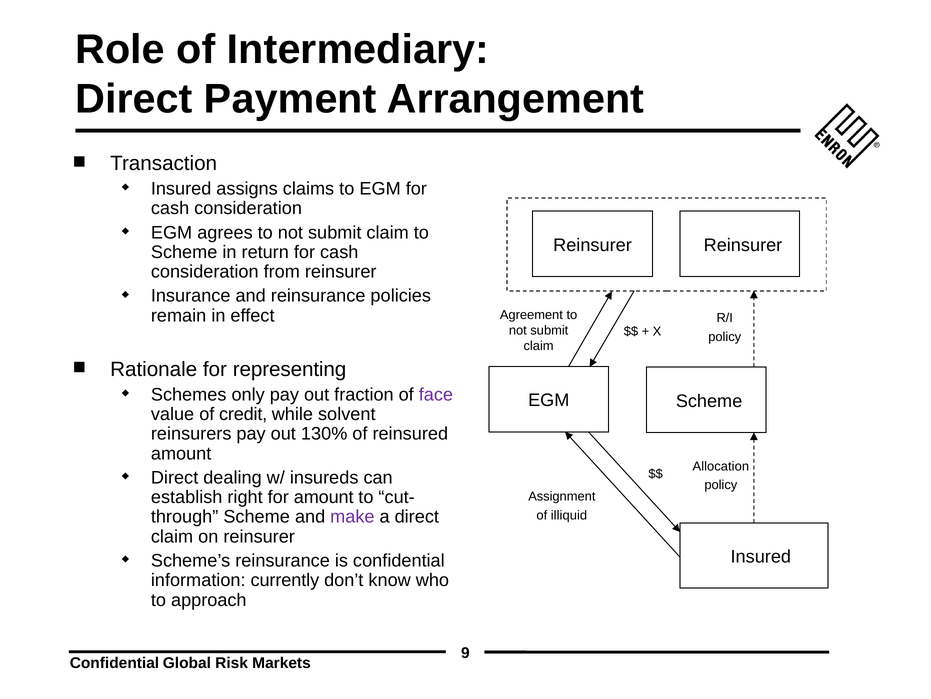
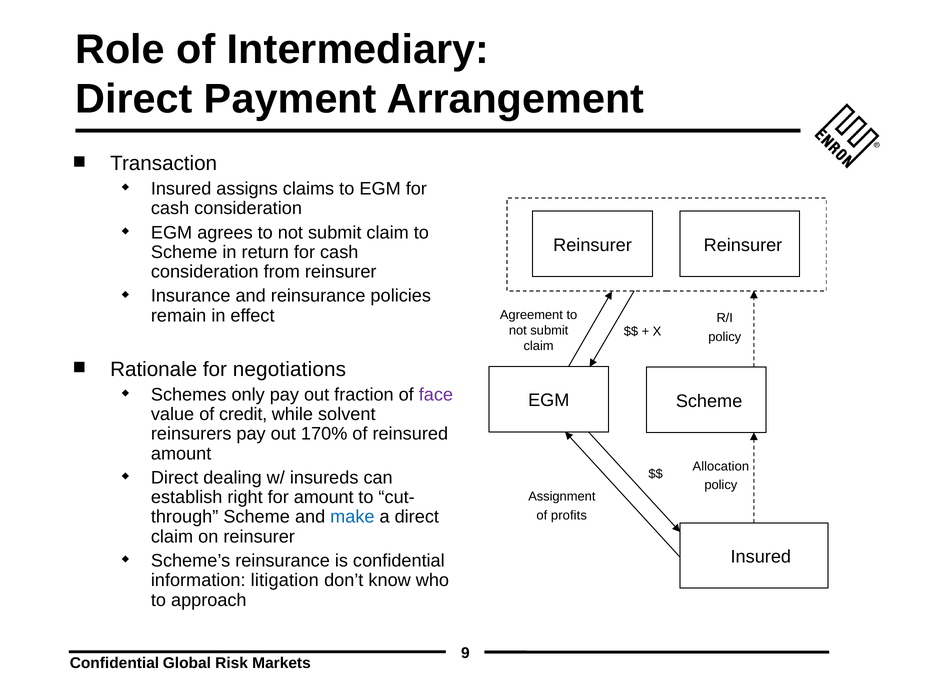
representing: representing -> negotiations (289, 369)
130%: 130% -> 170% (324, 434)
make colour: purple -> blue (352, 516)
illiquid: illiquid -> profits (569, 515)
currently: currently -> litigation (285, 580)
